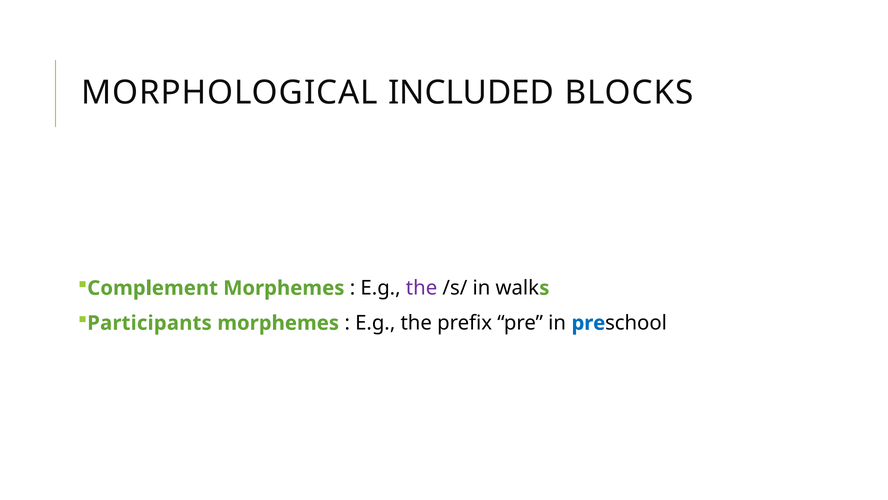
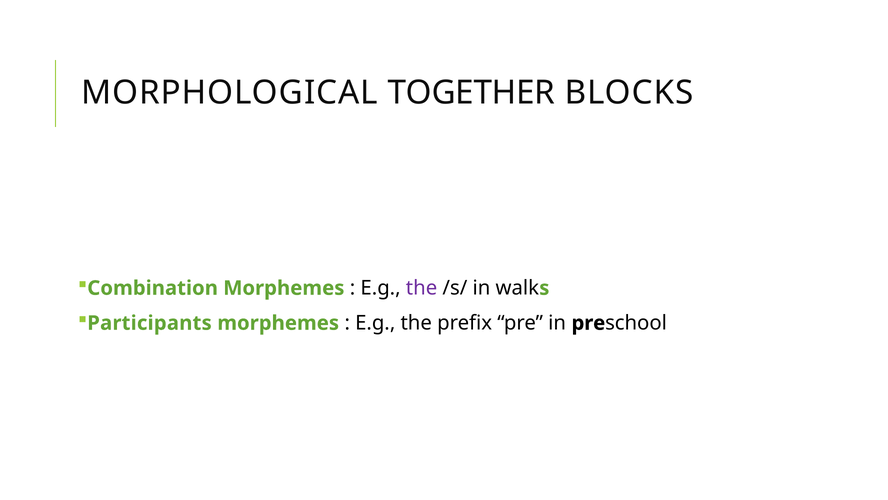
INCLUDED: INCLUDED -> TOGETHER (471, 92)
Complement: Complement -> Combination (153, 288)
pre colour: blue -> black (588, 323)
